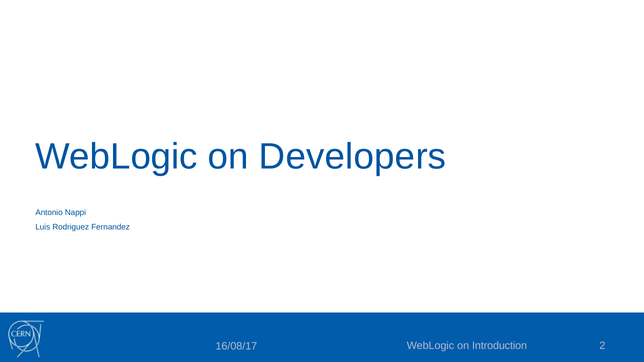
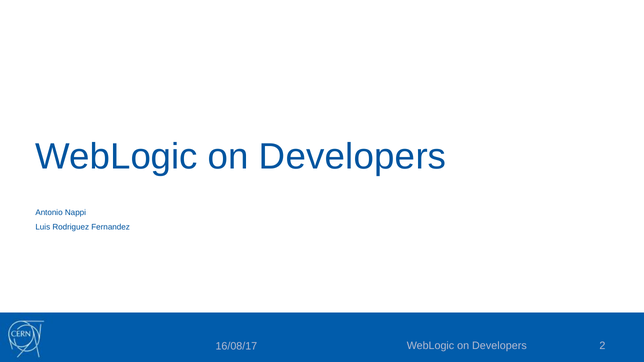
Introduction: Introduction -> Developers (499, 346)
